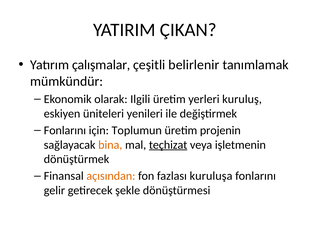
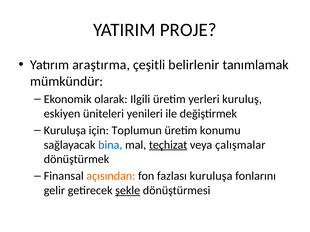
ÇIKAN: ÇIKAN -> PROJE (188, 30)
çalışmalar: çalışmalar -> araştırma (101, 65)
Fonlarını: Fonlarını -> Kuruluşa (65, 131)
projenin: projenin -> konumu (220, 131)
bina colour: orange -> blue (110, 145)
işletmenin: işletmenin -> çalışmalar (240, 145)
şekle underline: none -> present (128, 191)
